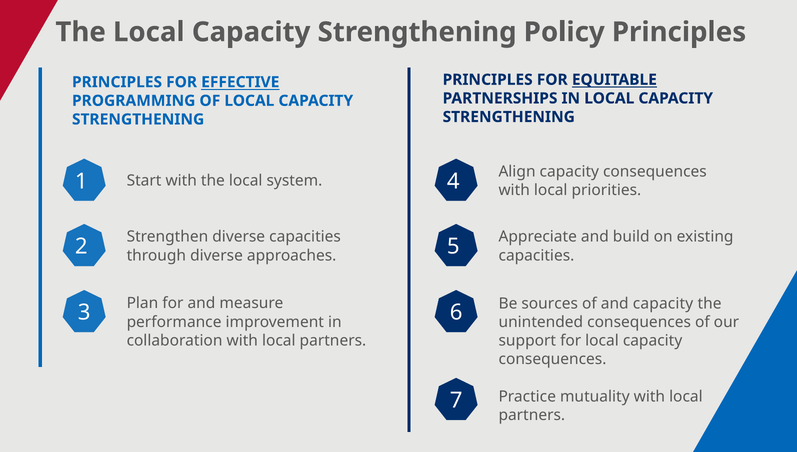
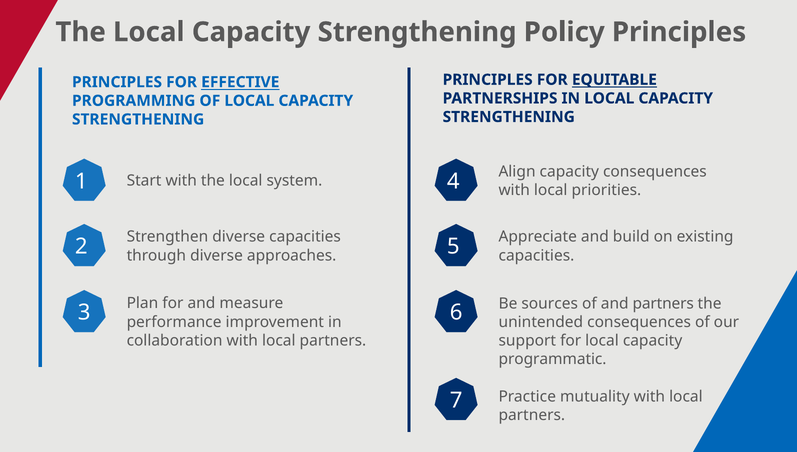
and capacity: capacity -> partners (663, 303)
consequences: consequences -> programmatic (553, 359)
